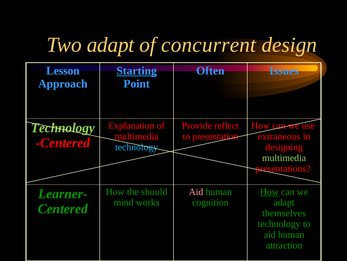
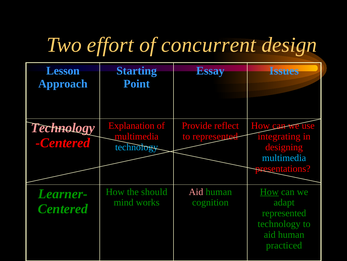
Two adapt: adapt -> effort (110, 45)
Starting underline: present -> none (137, 71)
Often: Often -> Essay (210, 71)
Technology colour: light green -> pink (63, 128)
to presentation: presentation -> represented (215, 136)
extraneous: extraneous -> integrating (279, 136)
multimedia colour: light green -> light blue (284, 158)
themselves: themselves -> represented (284, 213)
attraction: attraction -> practiced (284, 245)
